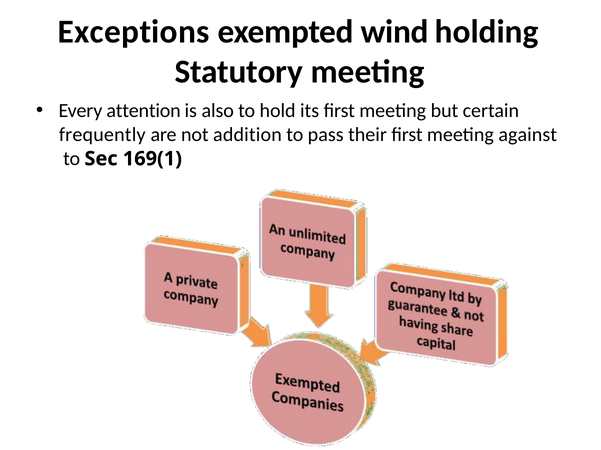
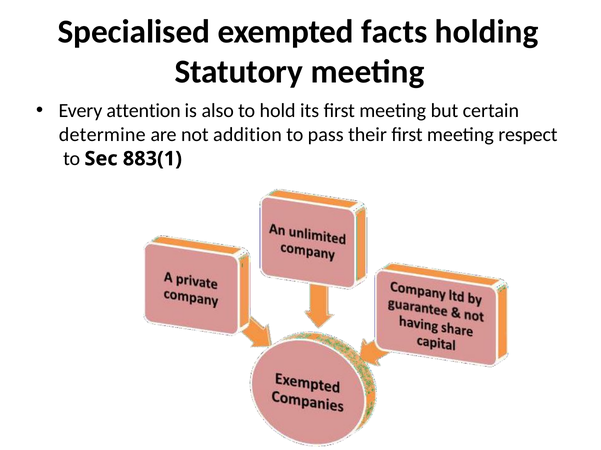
Exceptions: Exceptions -> Specialised (134, 32)
wind: wind -> facts (394, 32)
frequently: frequently -> determine (102, 135)
against: against -> respect (528, 135)
169(1: 169(1 -> 883(1 (152, 159)
